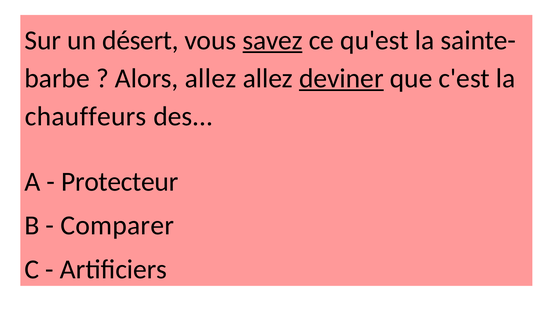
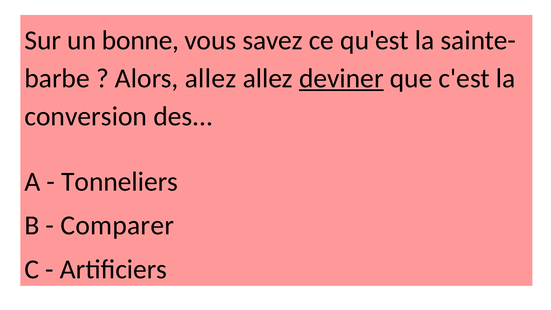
désert: désert -> bonne (140, 40)
savez underline: present -> none (273, 40)
chauffeurs: chauffeurs -> conversion (86, 116)
Protecteur: Protecteur -> Tonneliers (120, 182)
